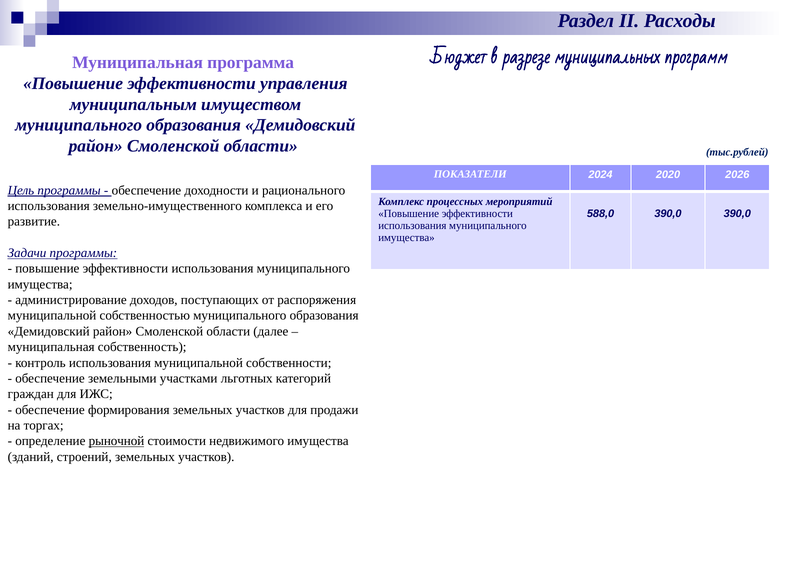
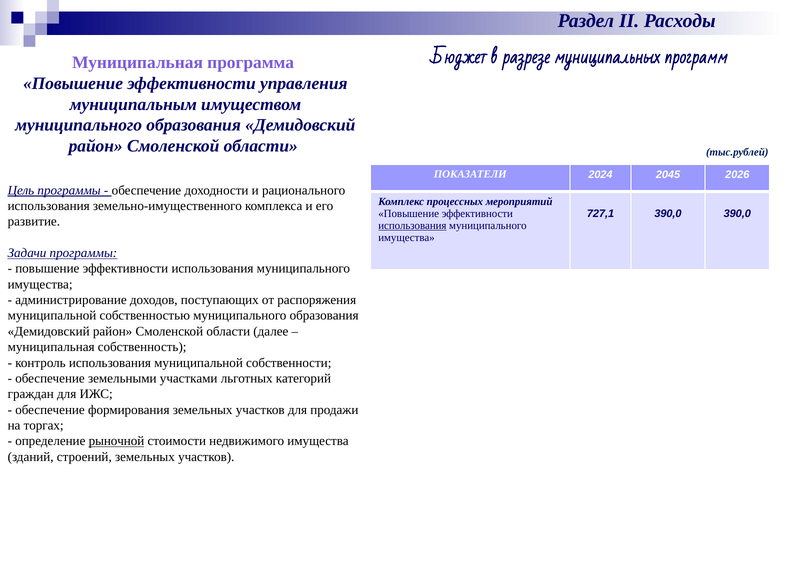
2020: 2020 -> 2045 (668, 175)
588,0: 588,0 -> 727,1 (601, 214)
использования underline: none -> present (412, 226)
